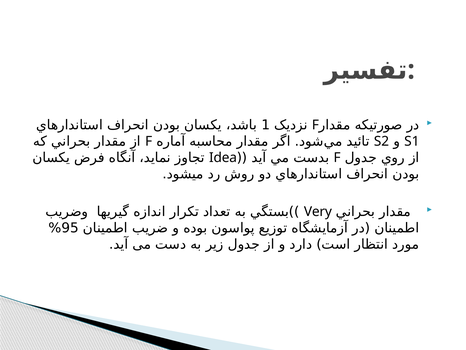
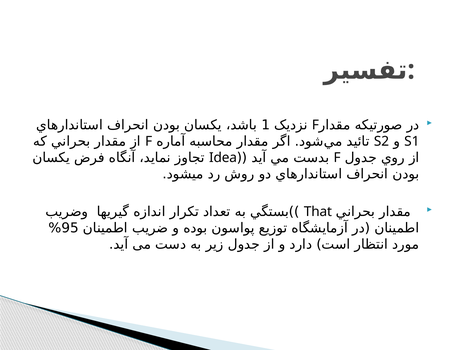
Very: Very -> That (318, 211)
